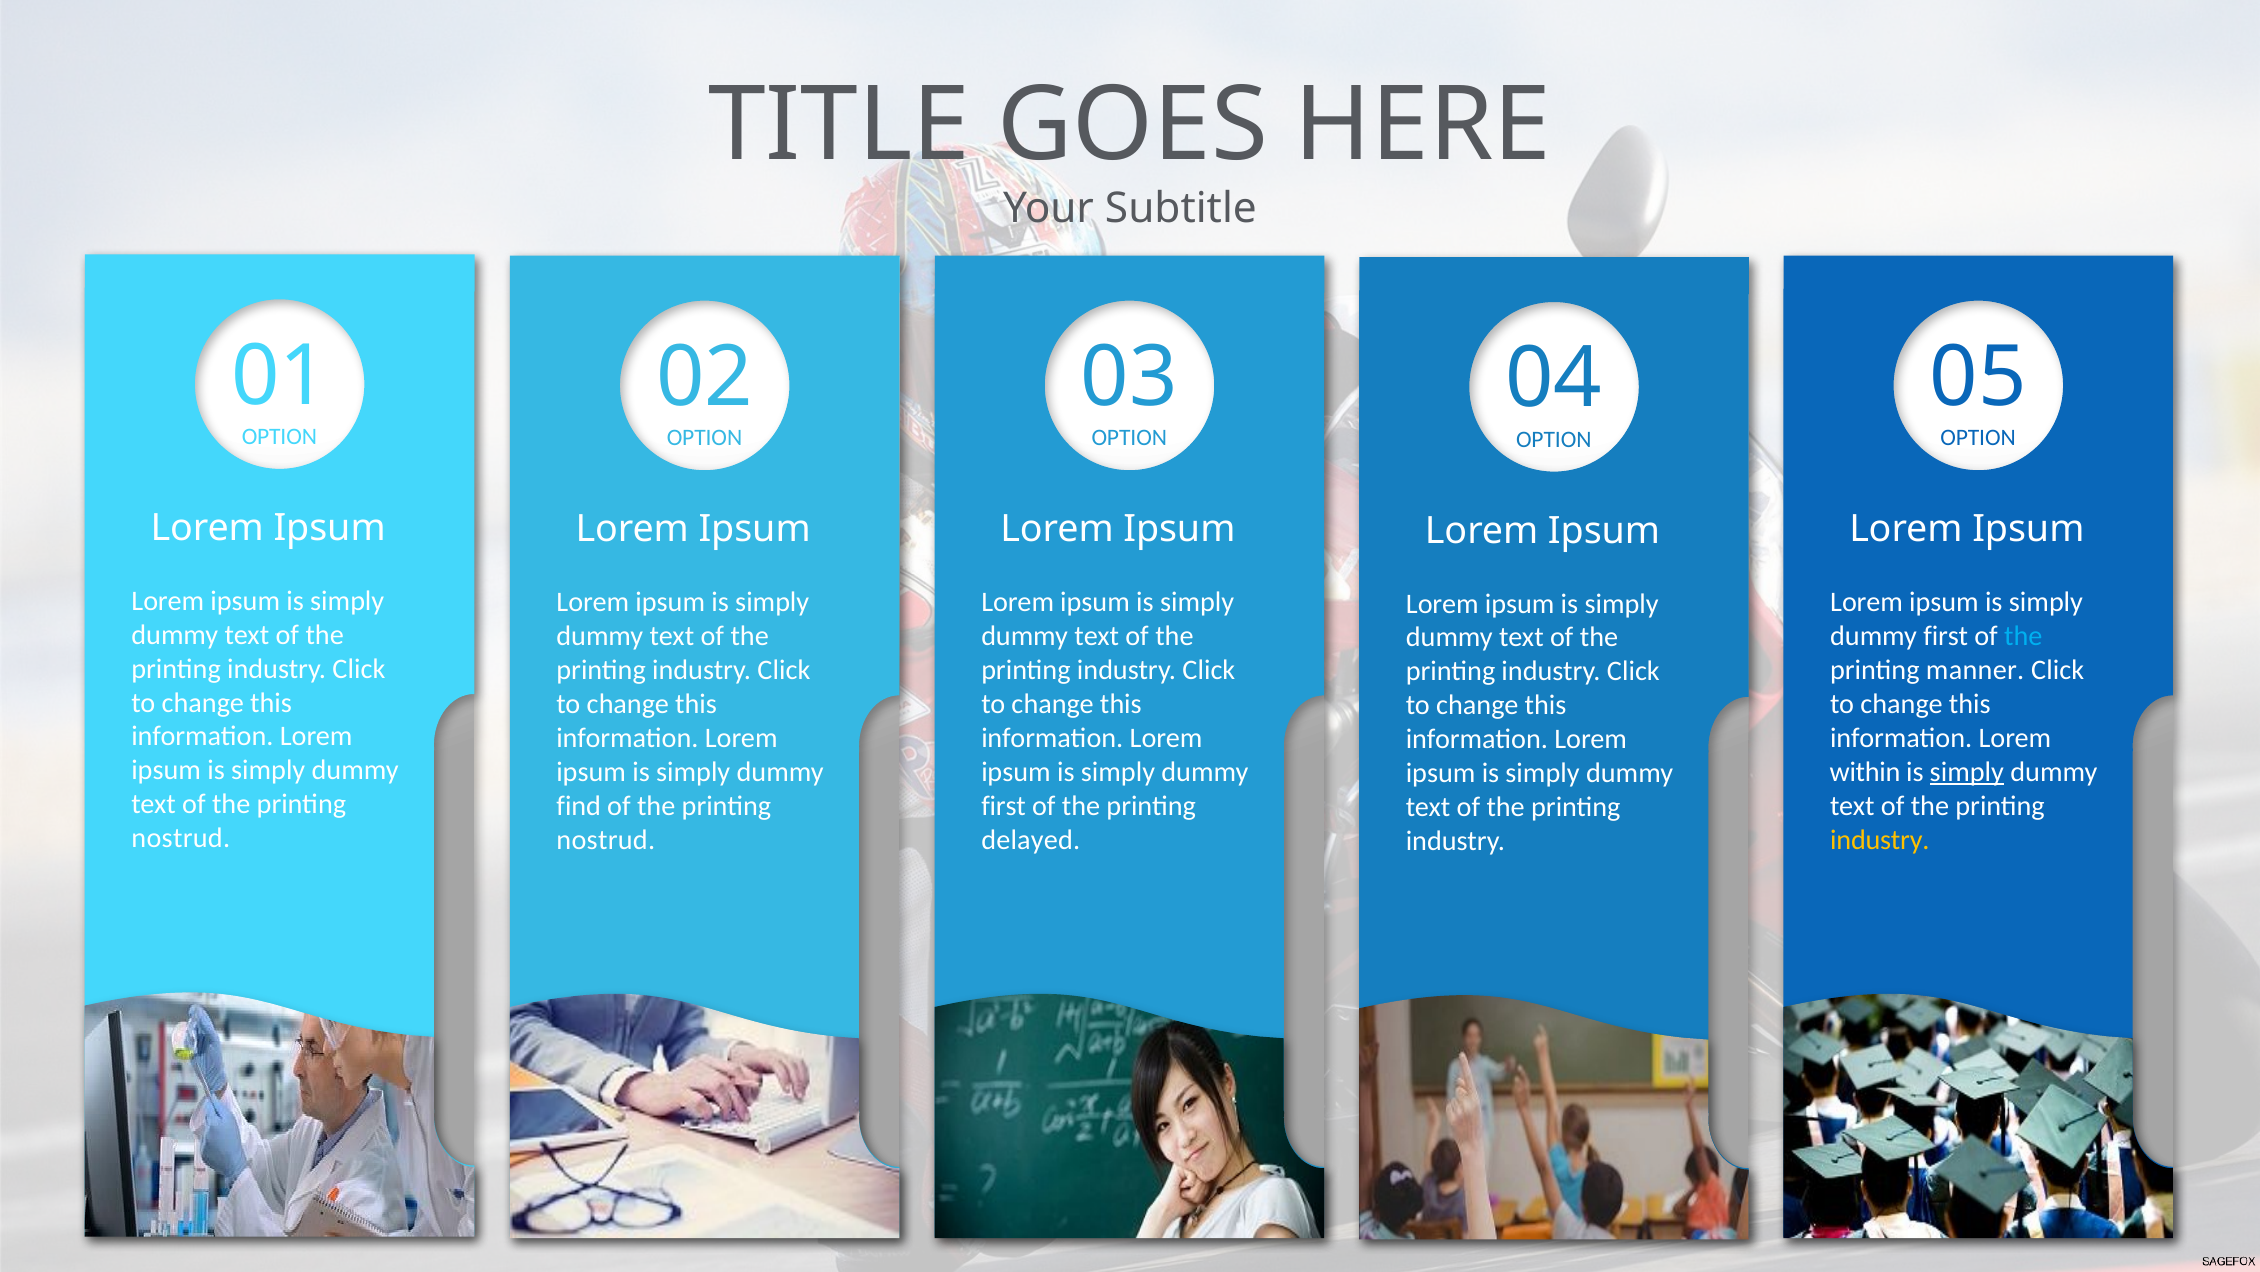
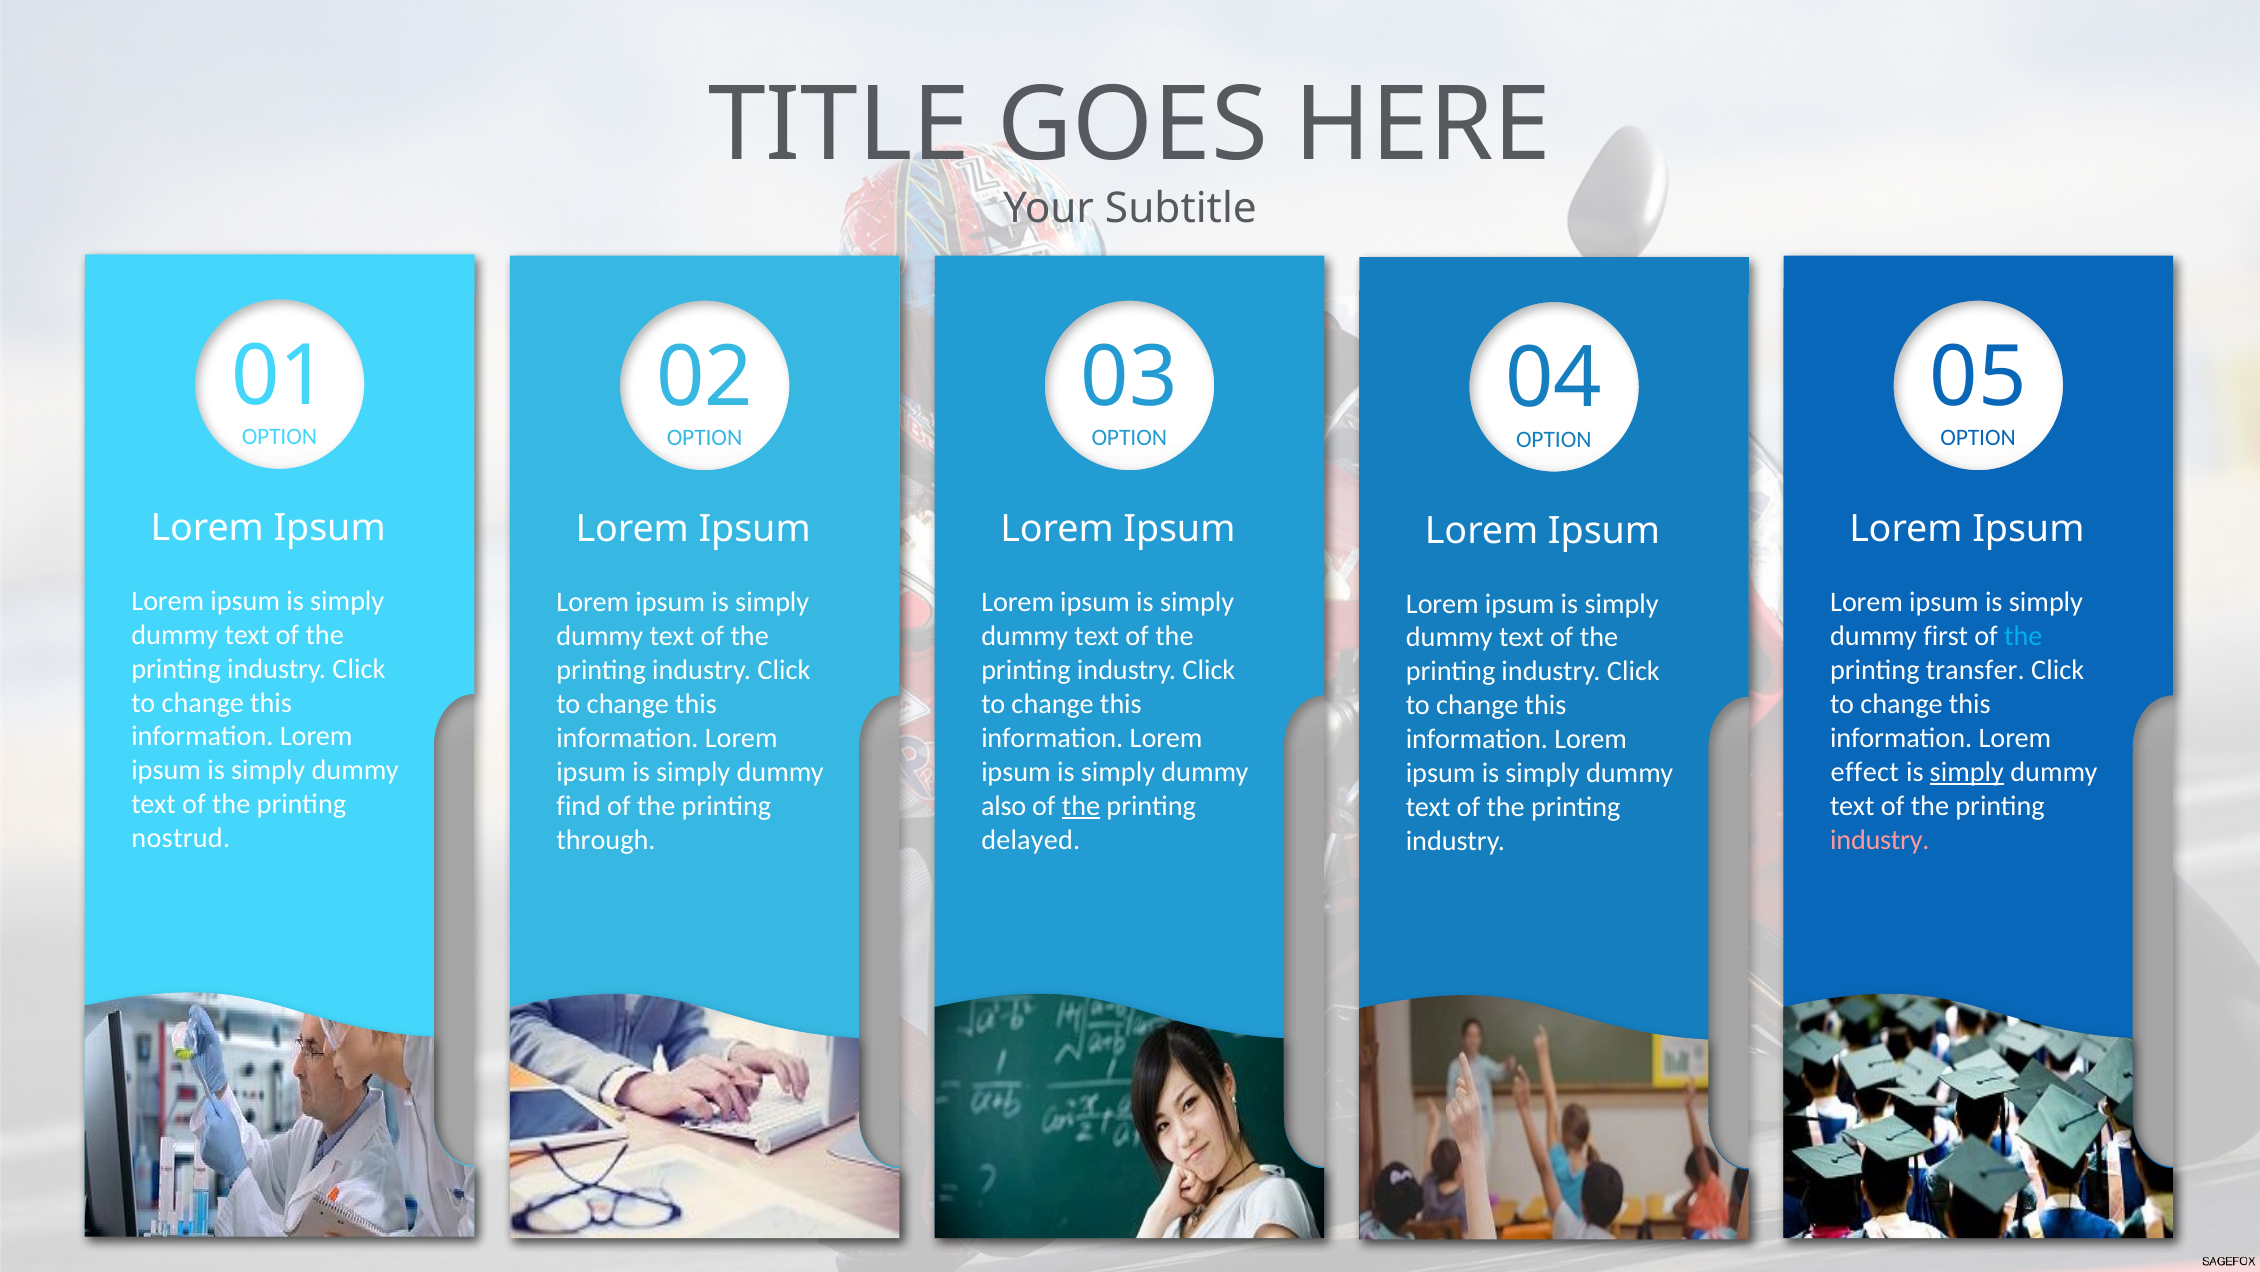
manner: manner -> transfer (1975, 670)
within: within -> effect (1865, 772)
first: first -> also (1004, 805)
the underline: none -> present (1081, 805)
nostrud: nostrud -> through (606, 839)
industry colour: yellow -> pink (1880, 839)
